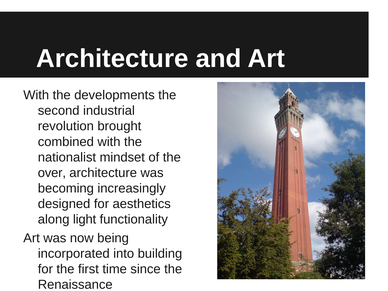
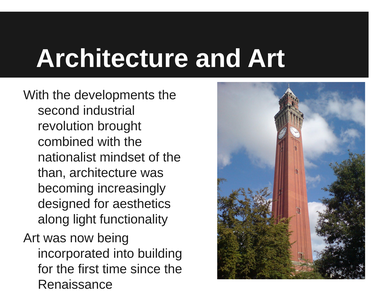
over: over -> than (52, 173)
